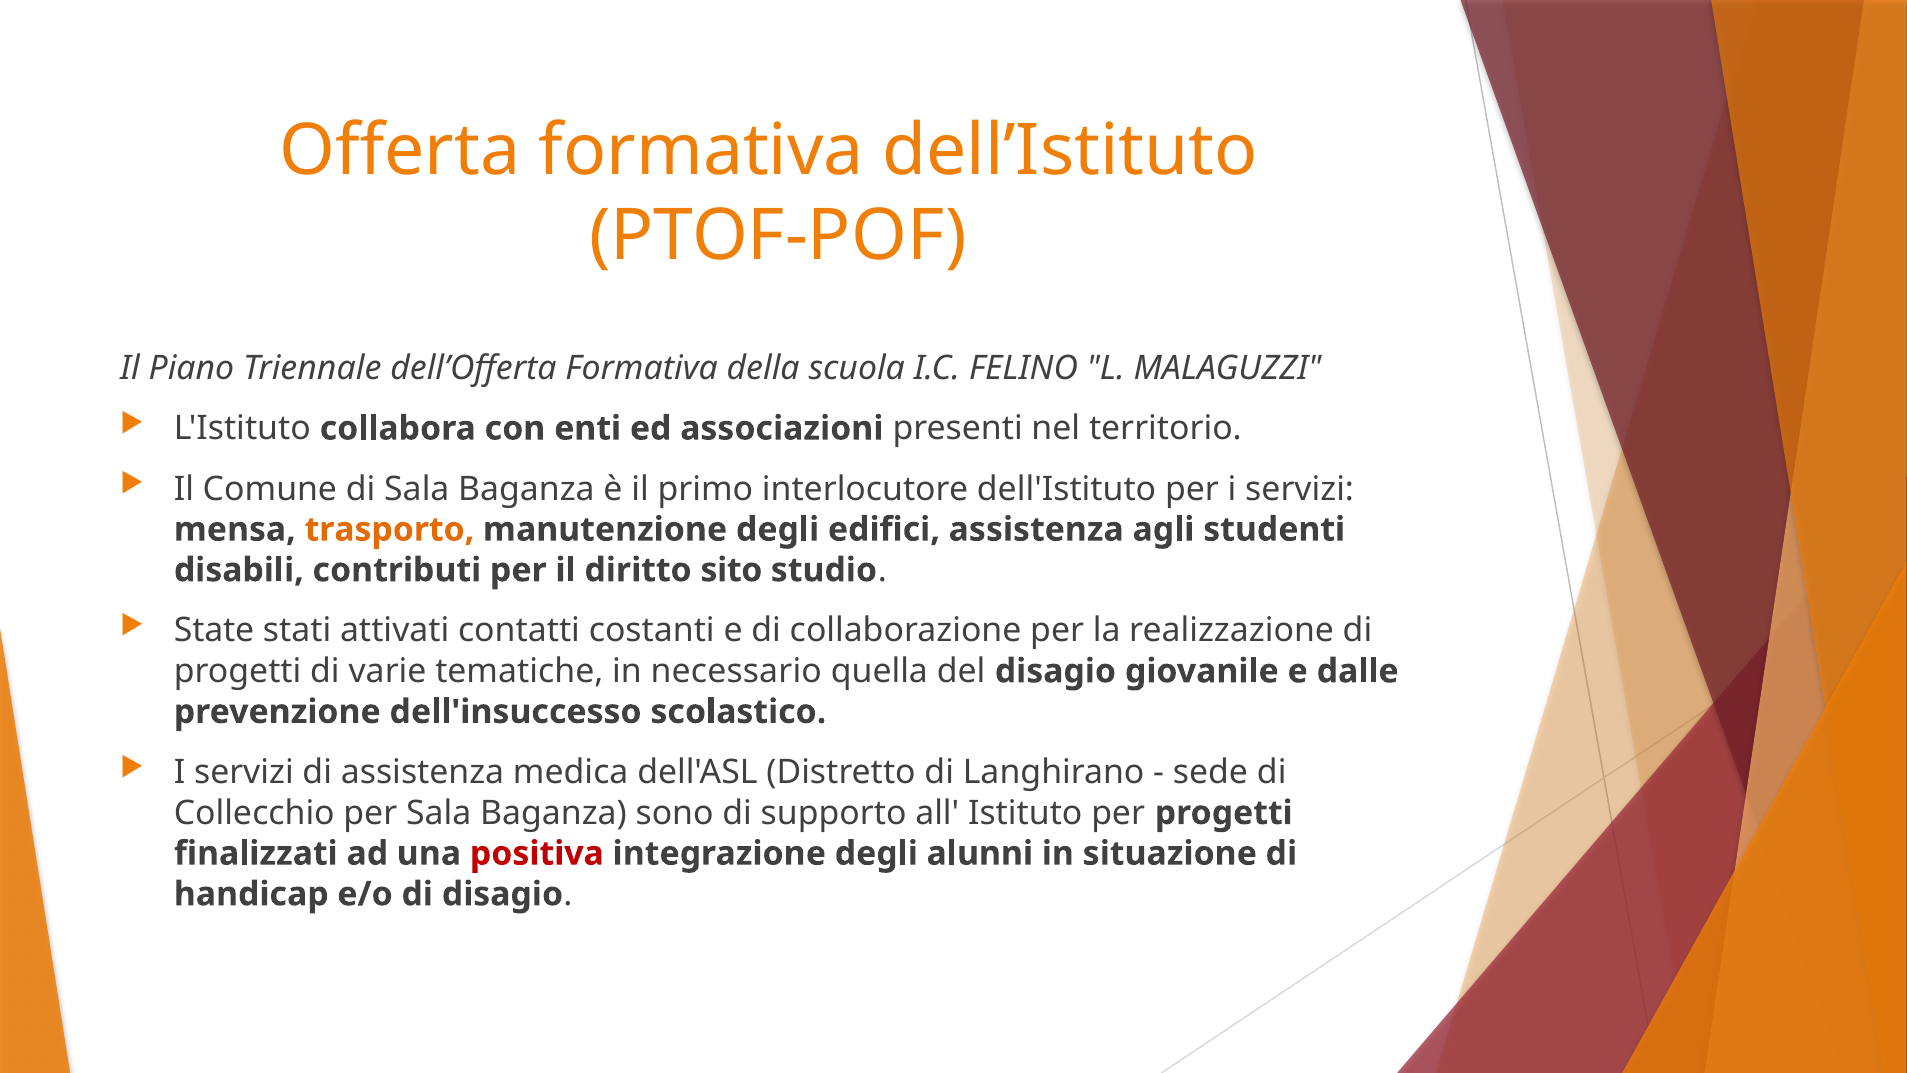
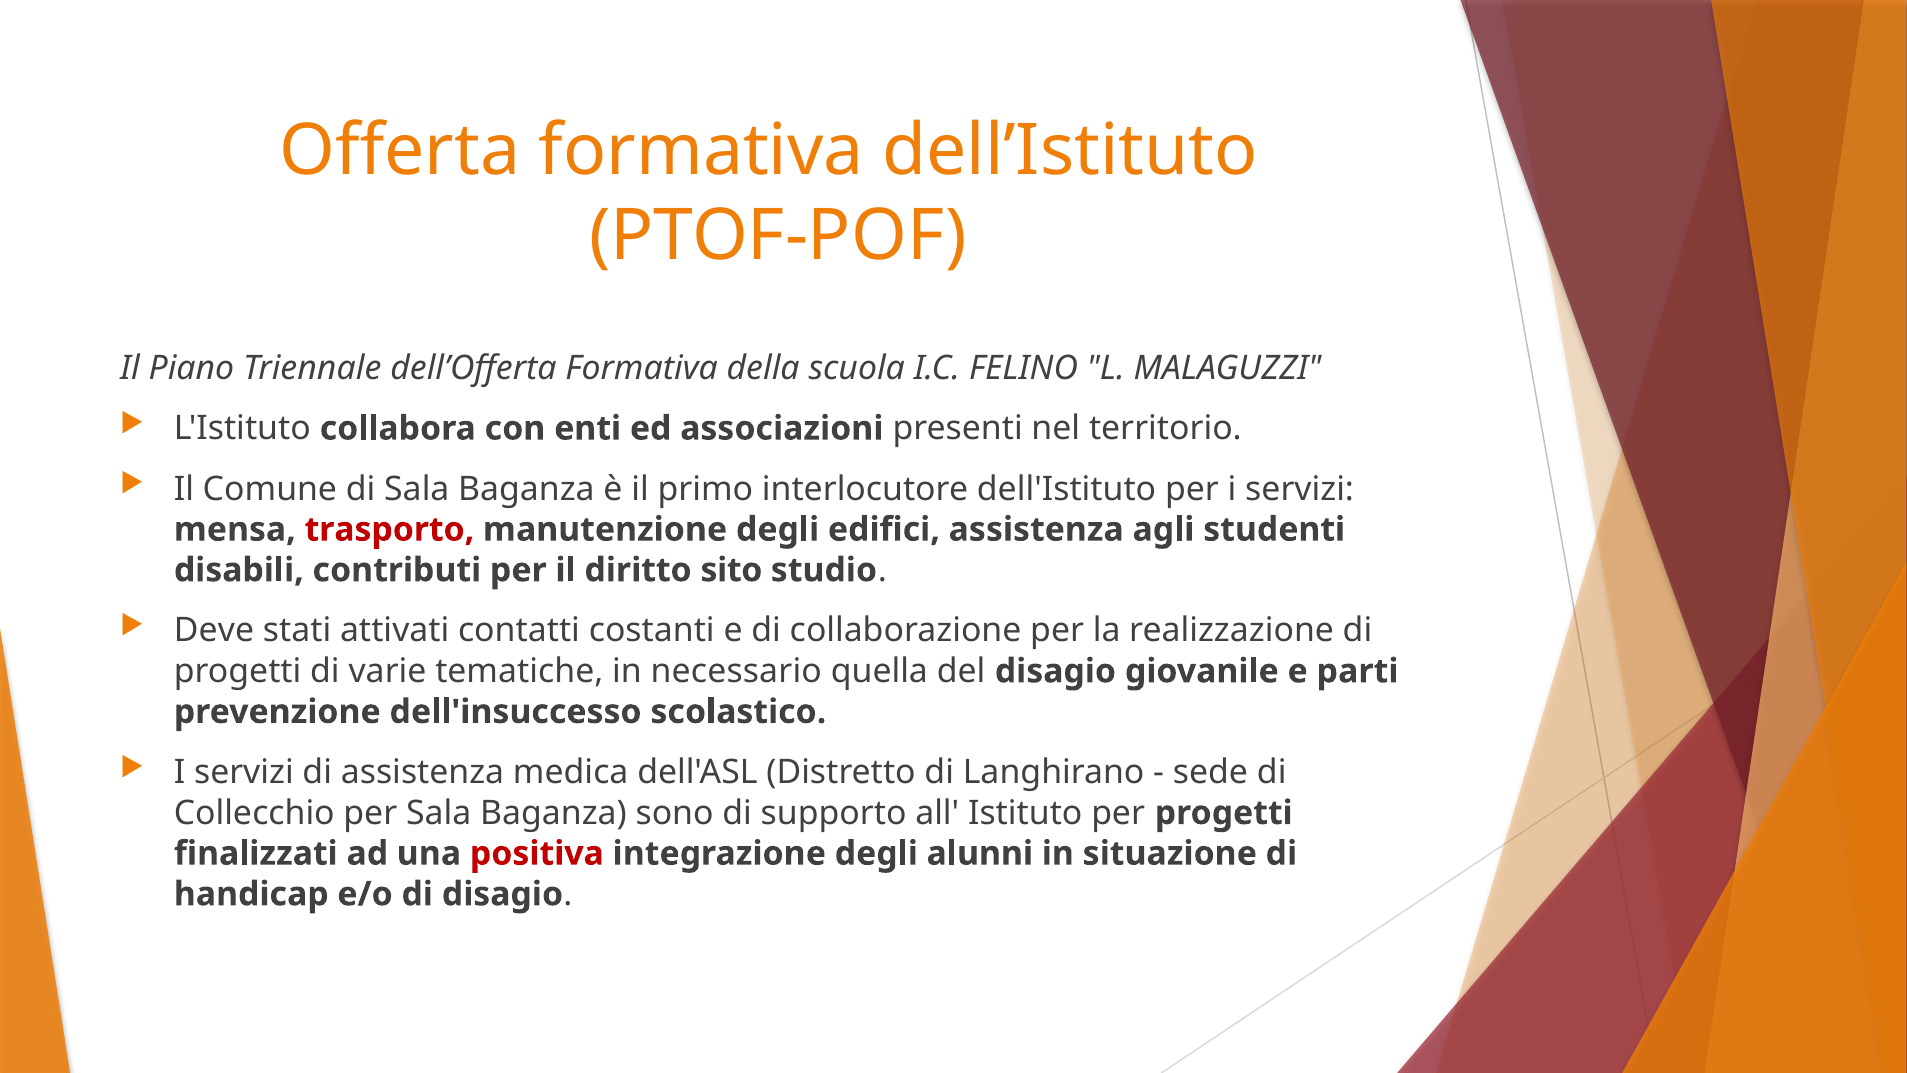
trasporto colour: orange -> red (389, 529)
State: State -> Deve (214, 630)
dalle: dalle -> parti (1358, 671)
